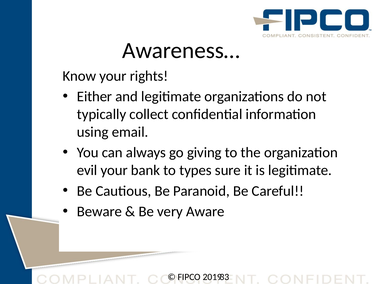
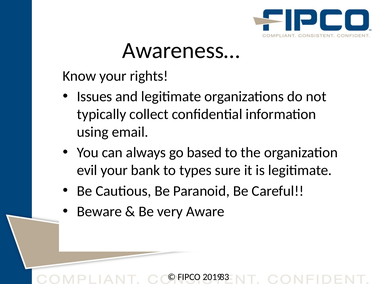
Either: Either -> Issues (95, 97)
giving: giving -> based (204, 153)
